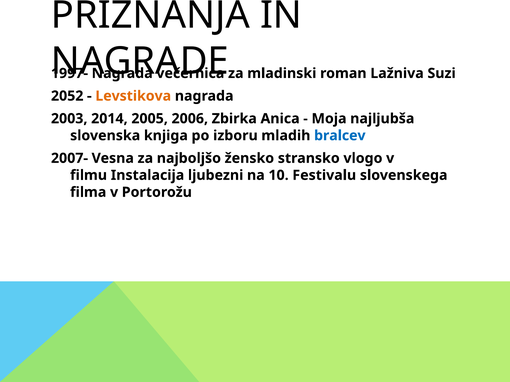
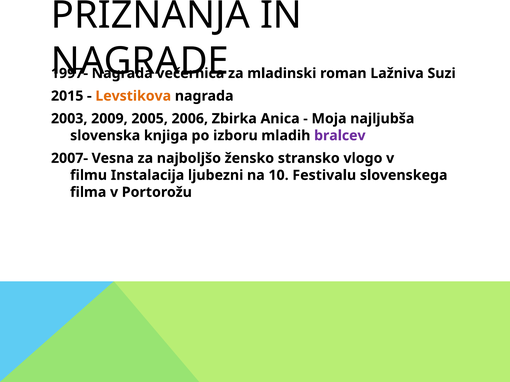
2052: 2052 -> 2015 (67, 96)
2014: 2014 -> 2009 (109, 119)
bralcev colour: blue -> purple (340, 136)
